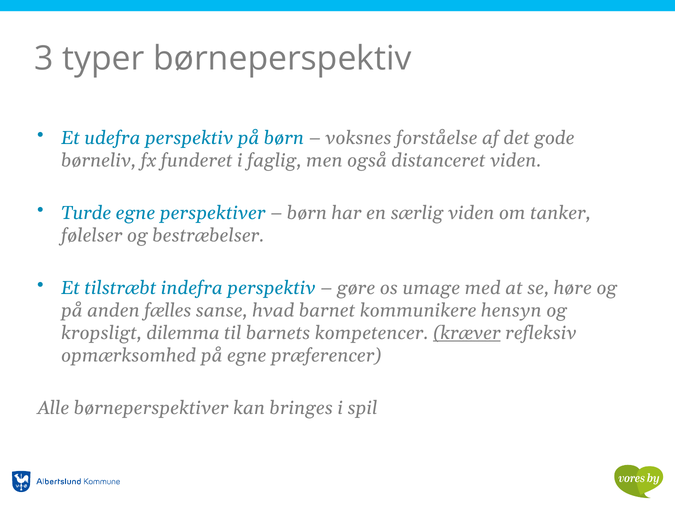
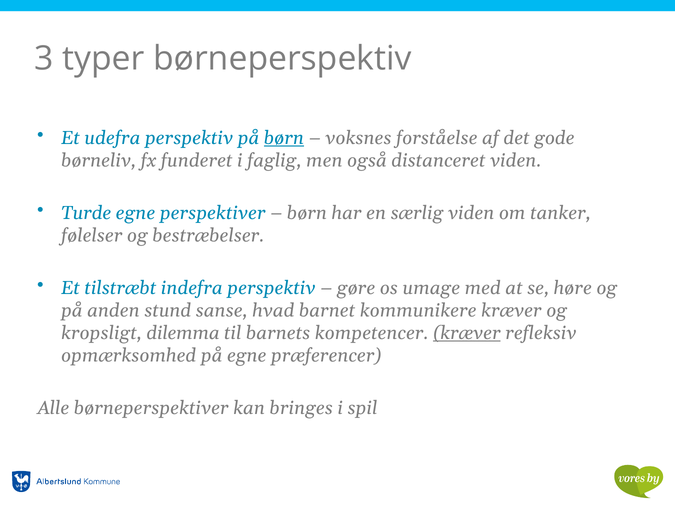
børn underline: none -> present (284, 138)
fælles: fælles -> stund (168, 311)
kommunikere hensyn: hensyn -> kræver (511, 311)
